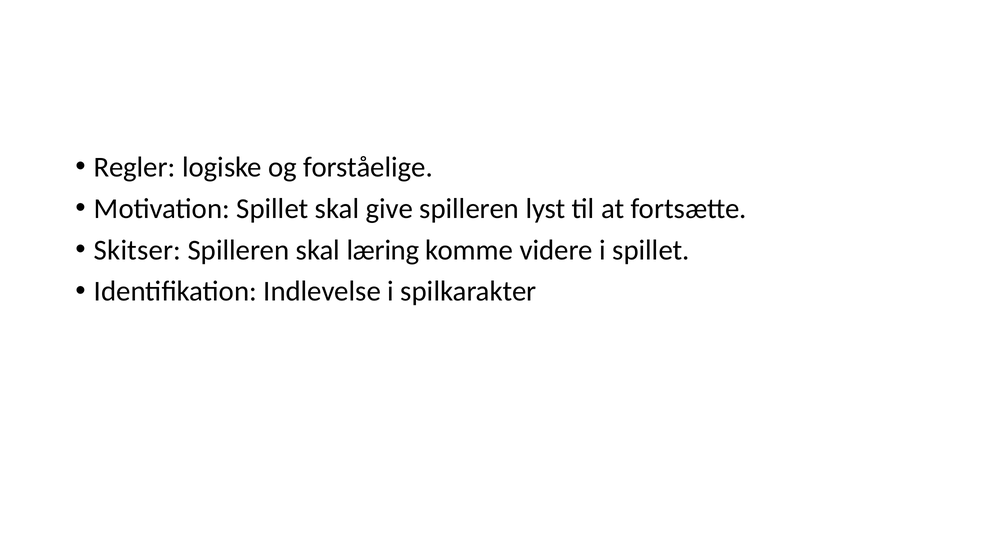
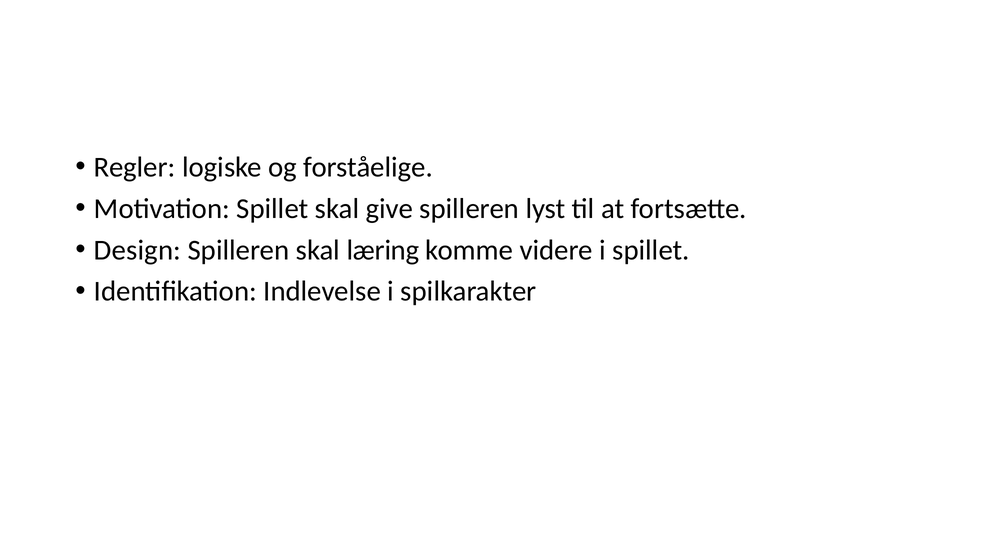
Skitser: Skitser -> Design (138, 250)
